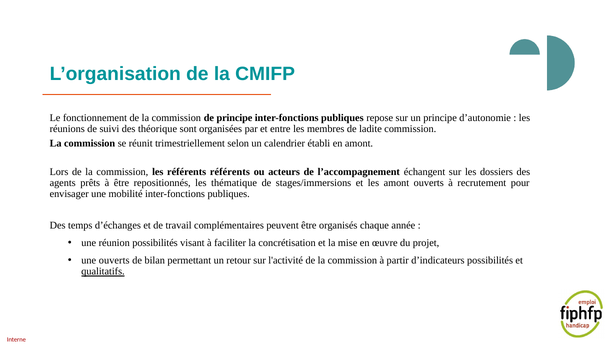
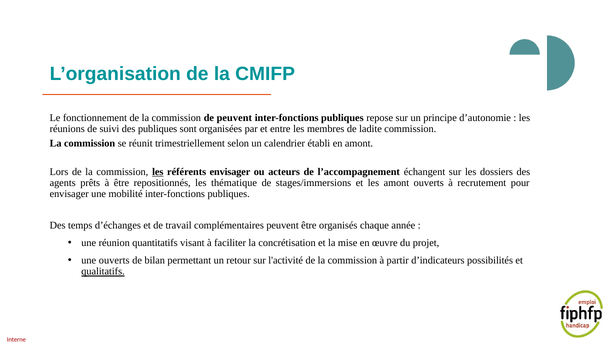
de principe: principe -> peuvent (234, 118)
des théorique: théorique -> publiques (158, 129)
les underline: none -> present (158, 172)
référents référents: référents -> envisager (230, 172)
réunion possibilités: possibilités -> quantitatifs (155, 243)
